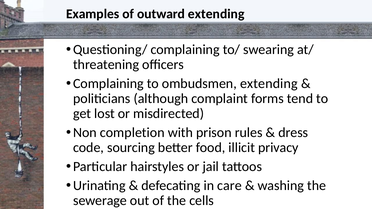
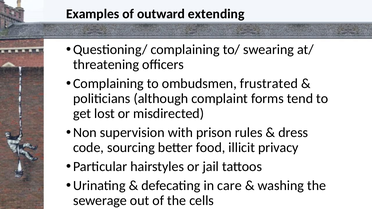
ombudsmen extending: extending -> frustrated (269, 84)
completion: completion -> supervision (132, 133)
